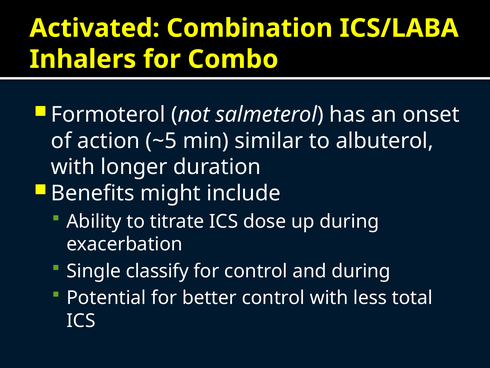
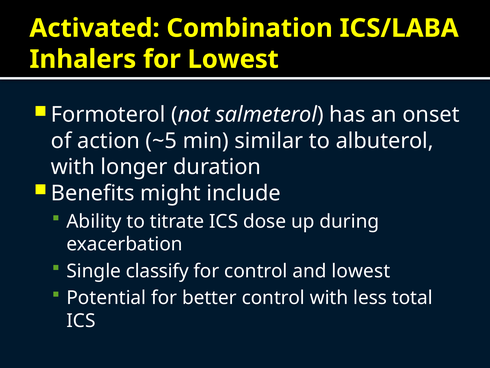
for Combo: Combo -> Lowest (233, 59)
and during: during -> lowest (361, 271)
